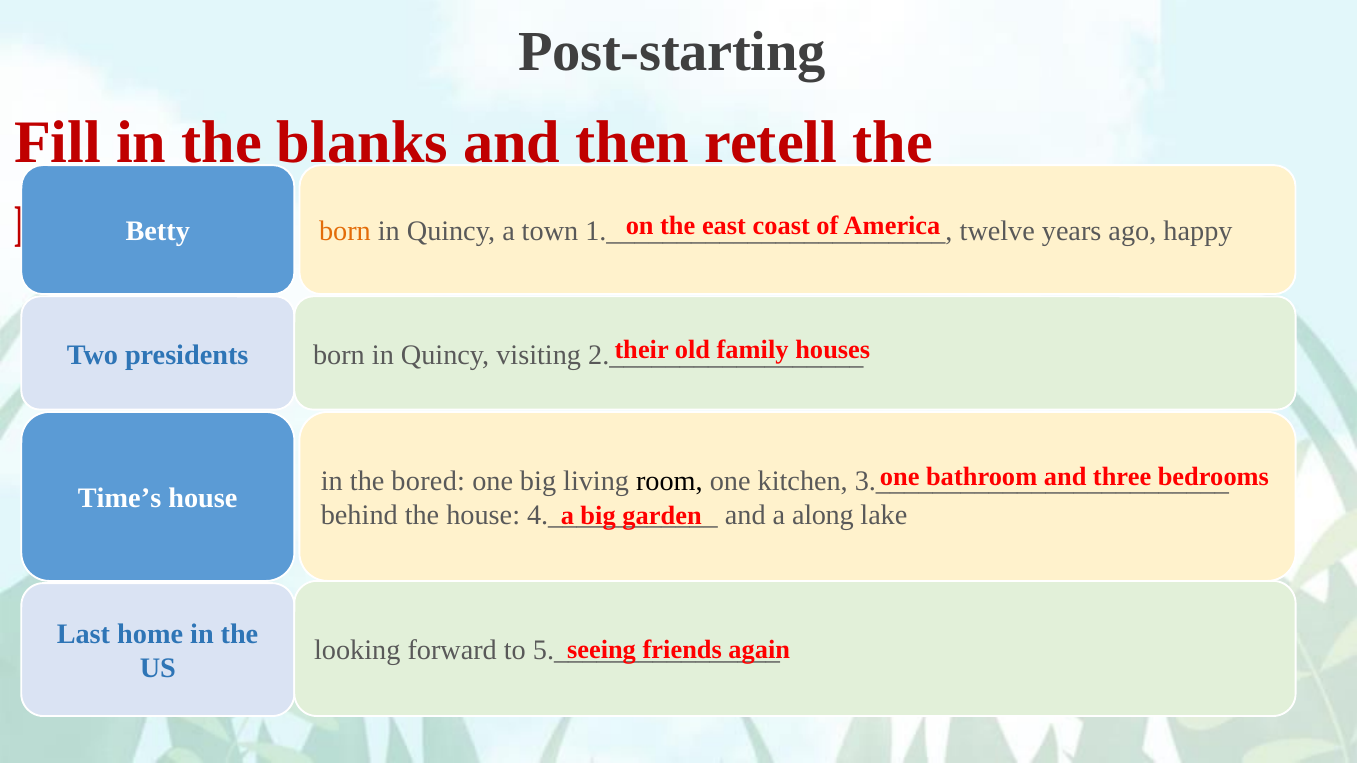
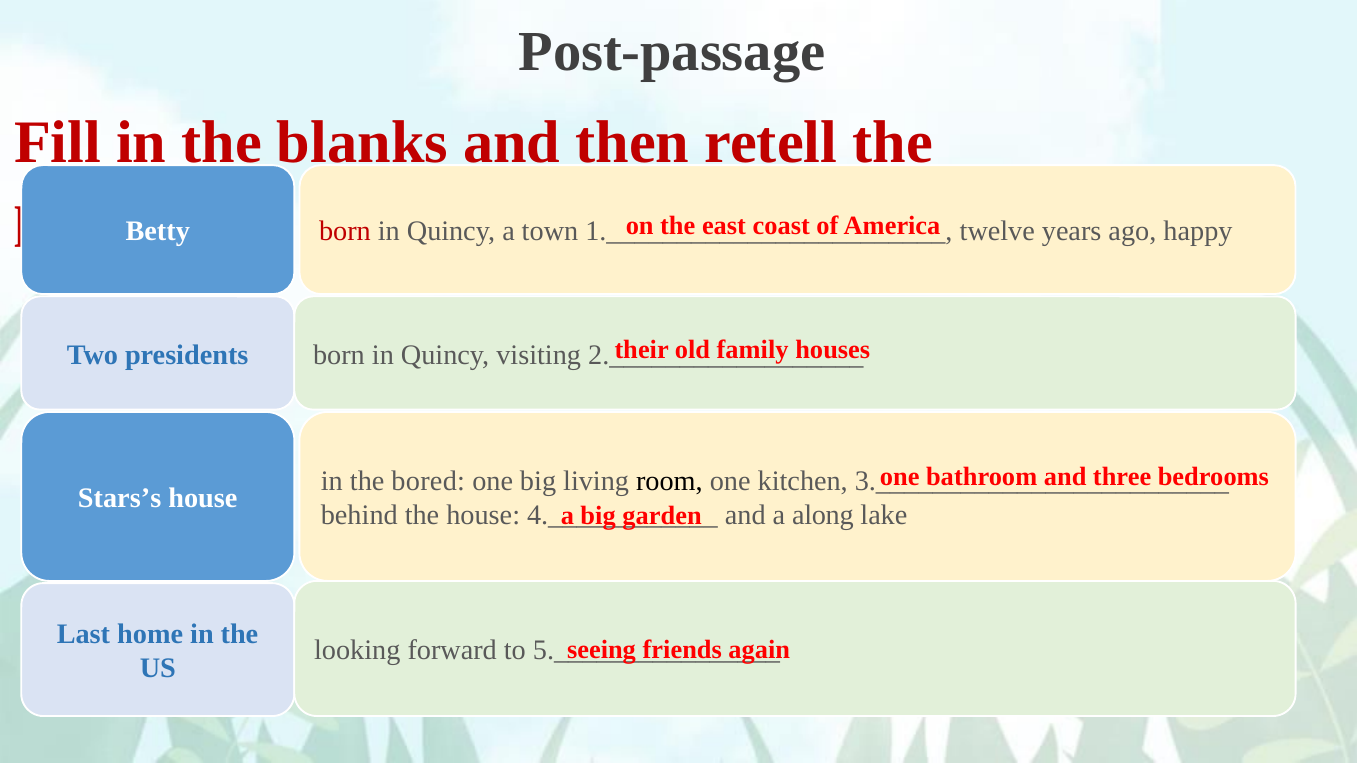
Post-starting: Post-starting -> Post-passage (672, 52)
born colour: orange -> red (345, 232)
Time’s: Time’s -> Stars’s (120, 499)
